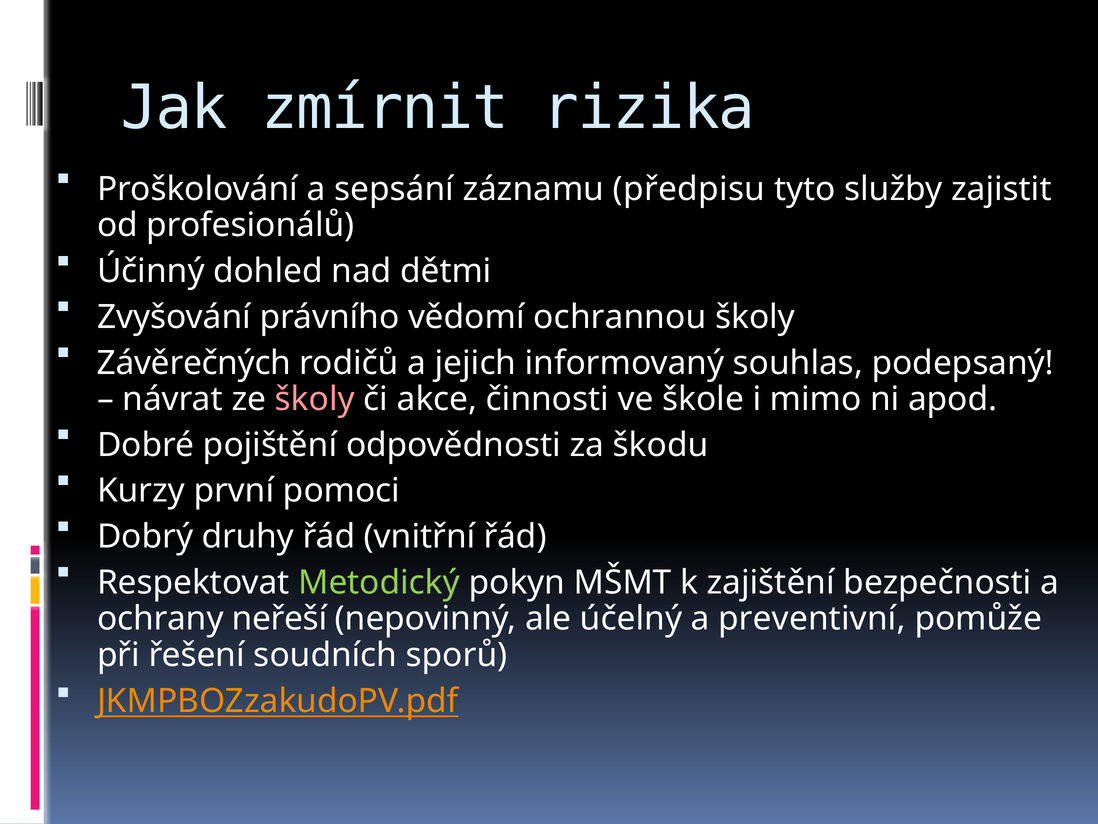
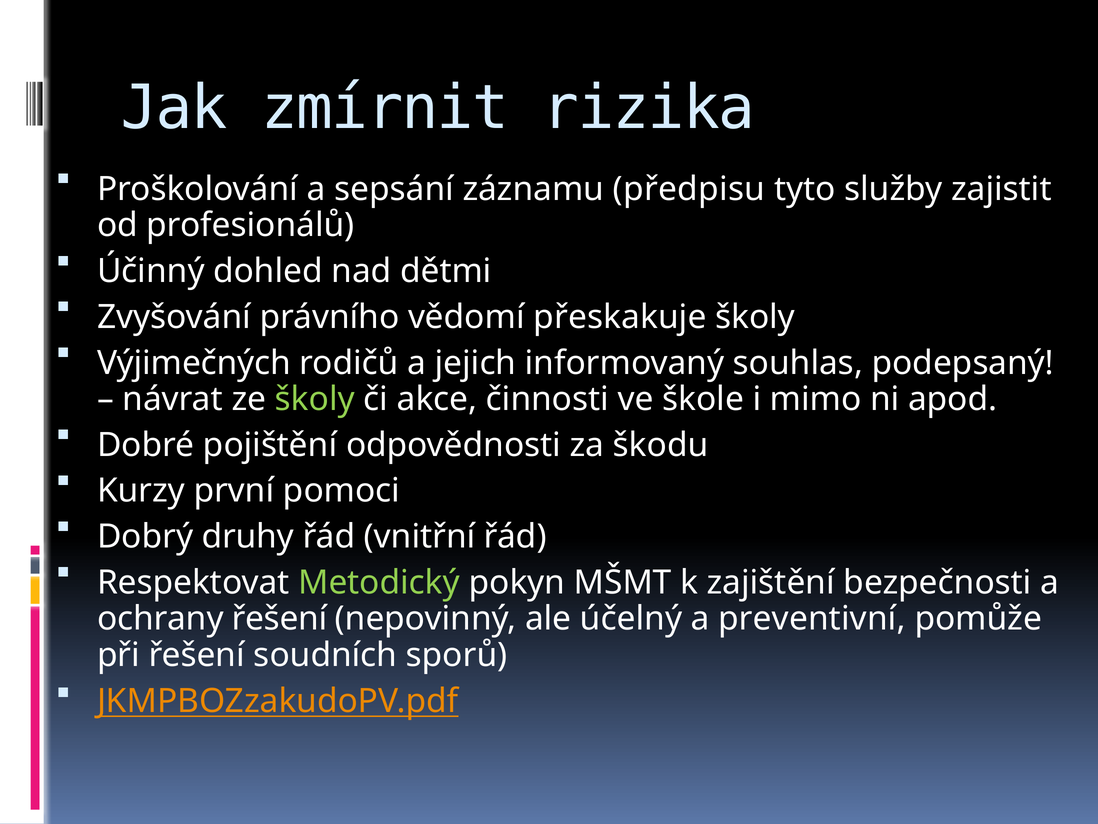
ochrannou: ochrannou -> přeskakuje (620, 317)
Závěrečných: Závěrečných -> Výjimečných (194, 363)
školy colour: pink -> light green (315, 399)
ochrany neřeší: neřeší -> řešení (279, 618)
